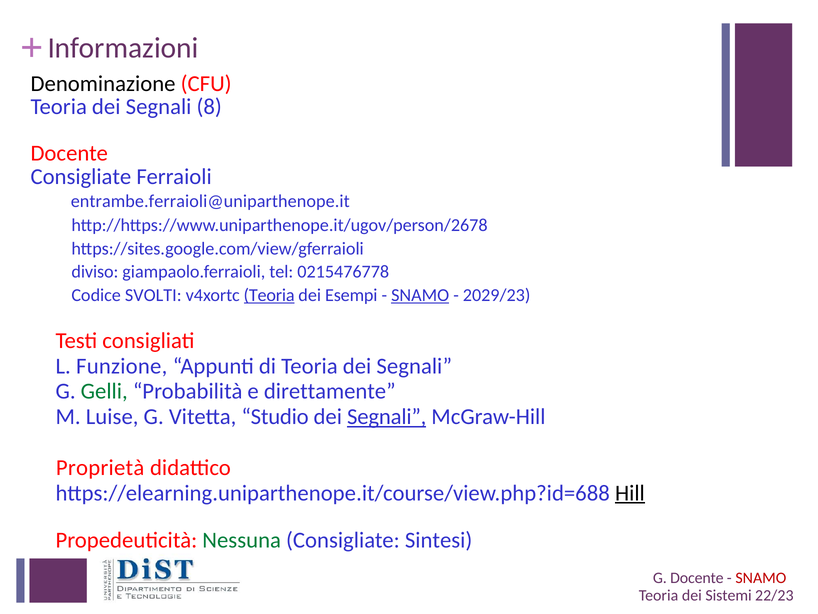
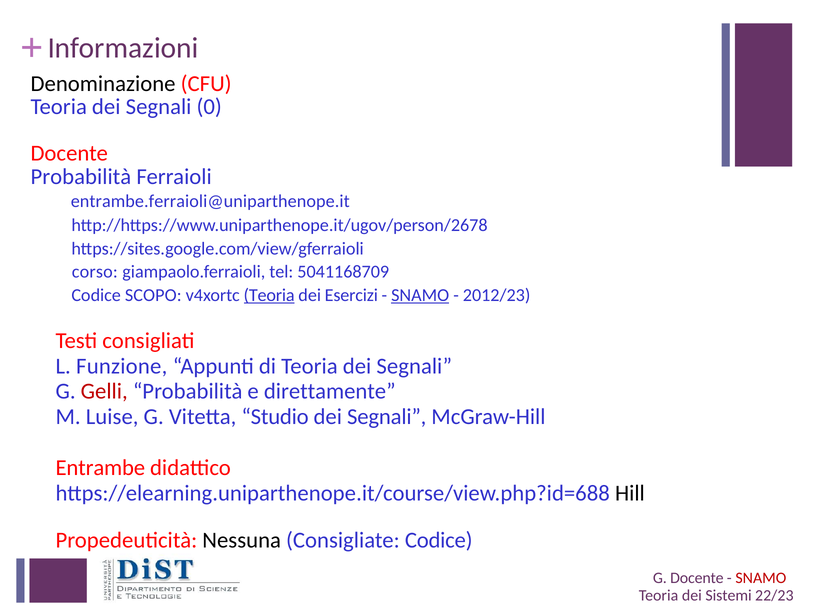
8: 8 -> 0 (209, 107)
Consigliate: Consigliate -> Probabilità (81, 176)
diviso: diviso -> corso (95, 272)
0215476778: 0215476778 -> 5041168709 (343, 272)
SVOLTI: SVOLTI -> SCOPO (153, 295)
Esempi: Esempi -> Esercizi (351, 295)
2029/23: 2029/23 -> 2012/23 (497, 295)
Gelli colour: green -> red (104, 391)
Segnali underline: present -> none (387, 417)
Proprietà: Proprietà -> Entrambe (100, 467)
Hill underline: present -> none (630, 493)
Nessuna colour: green -> black (242, 540)
Consigliate Sintesi: Sintesi -> Codice (439, 540)
